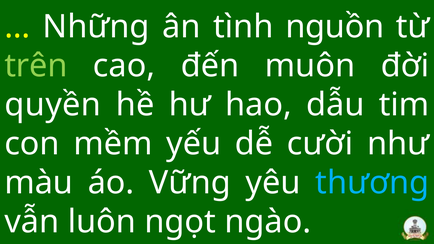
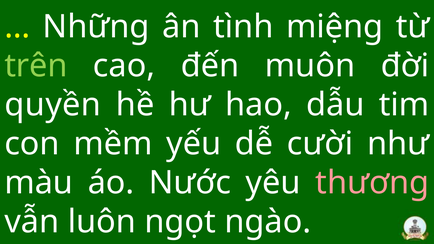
nguồn: nguồn -> miệng (335, 27)
Vững: Vững -> Nước (190, 183)
thương colour: light blue -> pink (372, 183)
